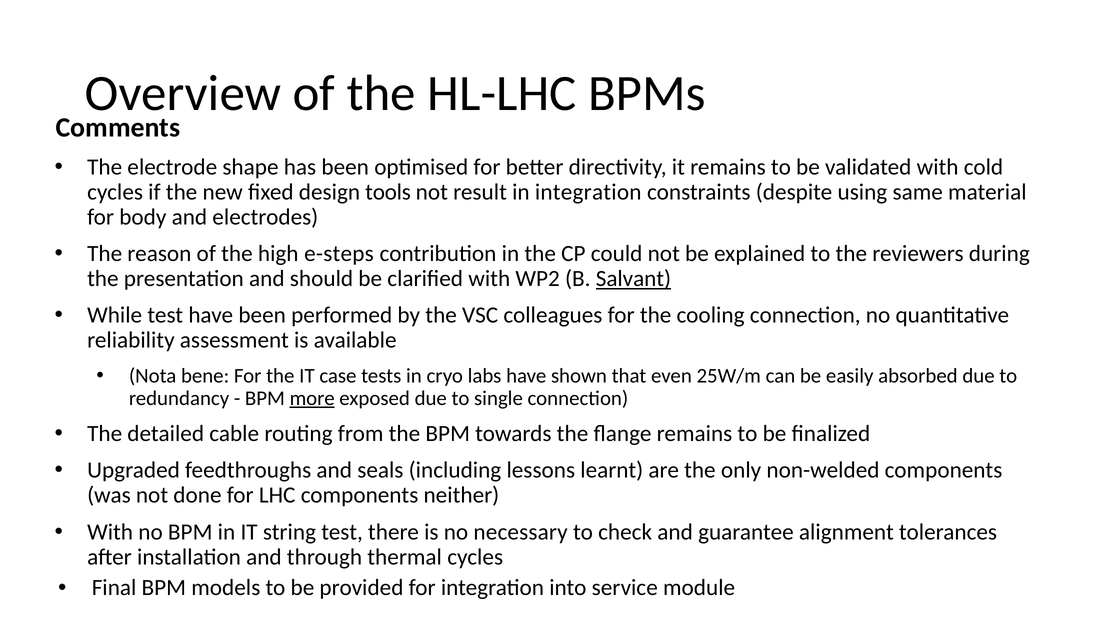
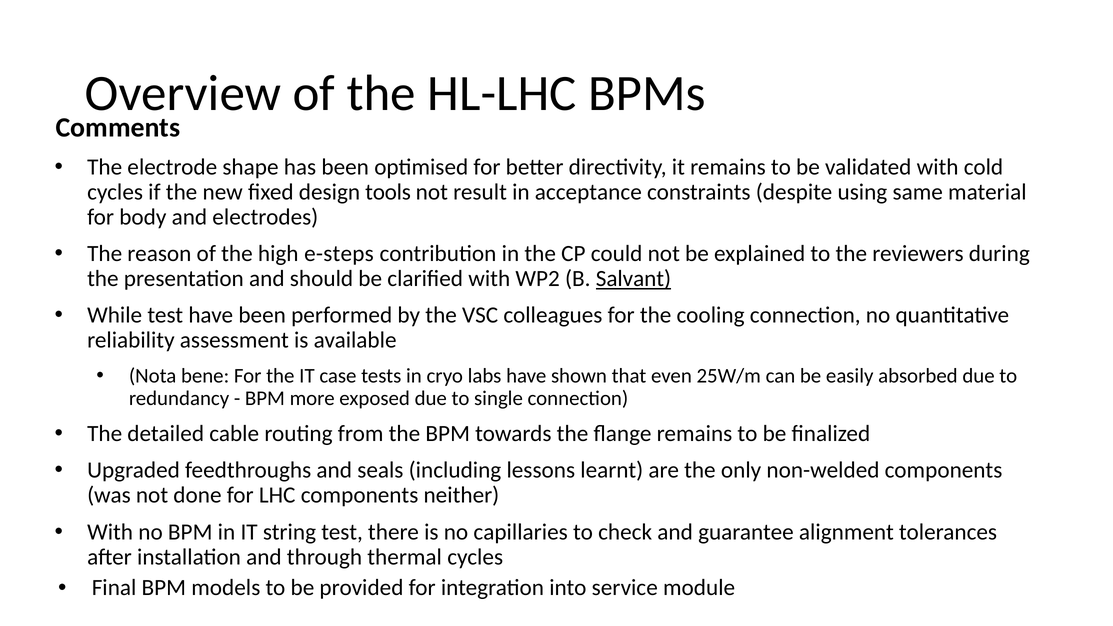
in integration: integration -> acceptance (588, 192)
more underline: present -> none (312, 398)
necessary: necessary -> capillaries (521, 532)
